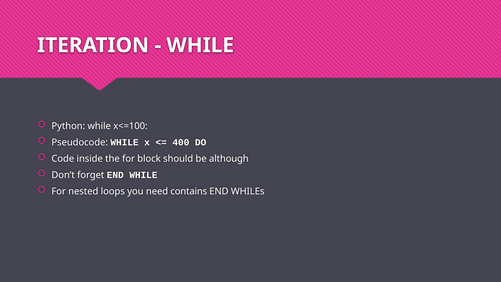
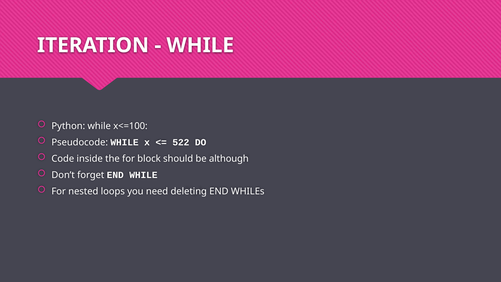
400: 400 -> 522 (181, 142)
contains: contains -> deleting (189, 191)
